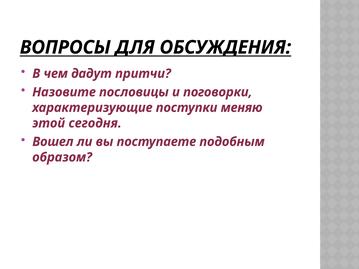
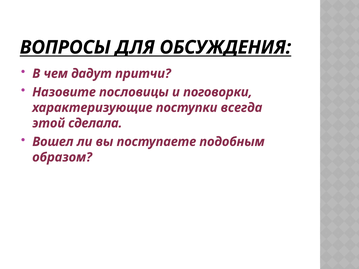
меняю: меняю -> всегда (242, 108)
сегодня: сегодня -> сделала (95, 123)
